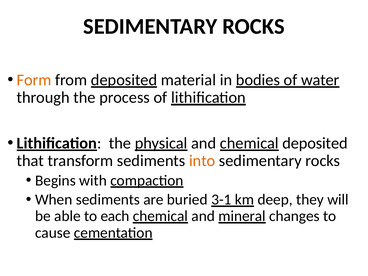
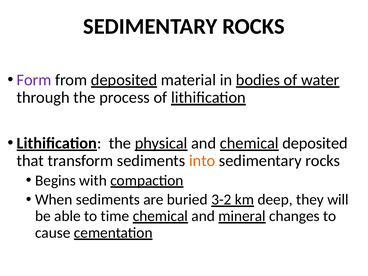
Form colour: orange -> purple (34, 80)
3-1: 3-1 -> 3-2 (221, 200)
each: each -> time (115, 216)
